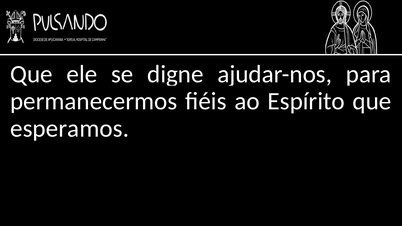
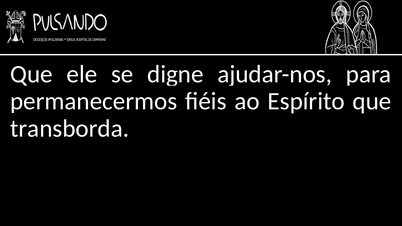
esperamos: esperamos -> transborda (70, 129)
